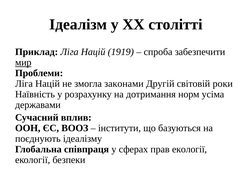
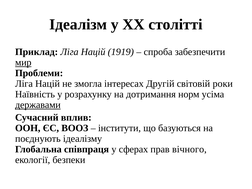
законами: законами -> інтересах (124, 84)
державами underline: none -> present (38, 105)
прав екології: екології -> вічного (189, 149)
